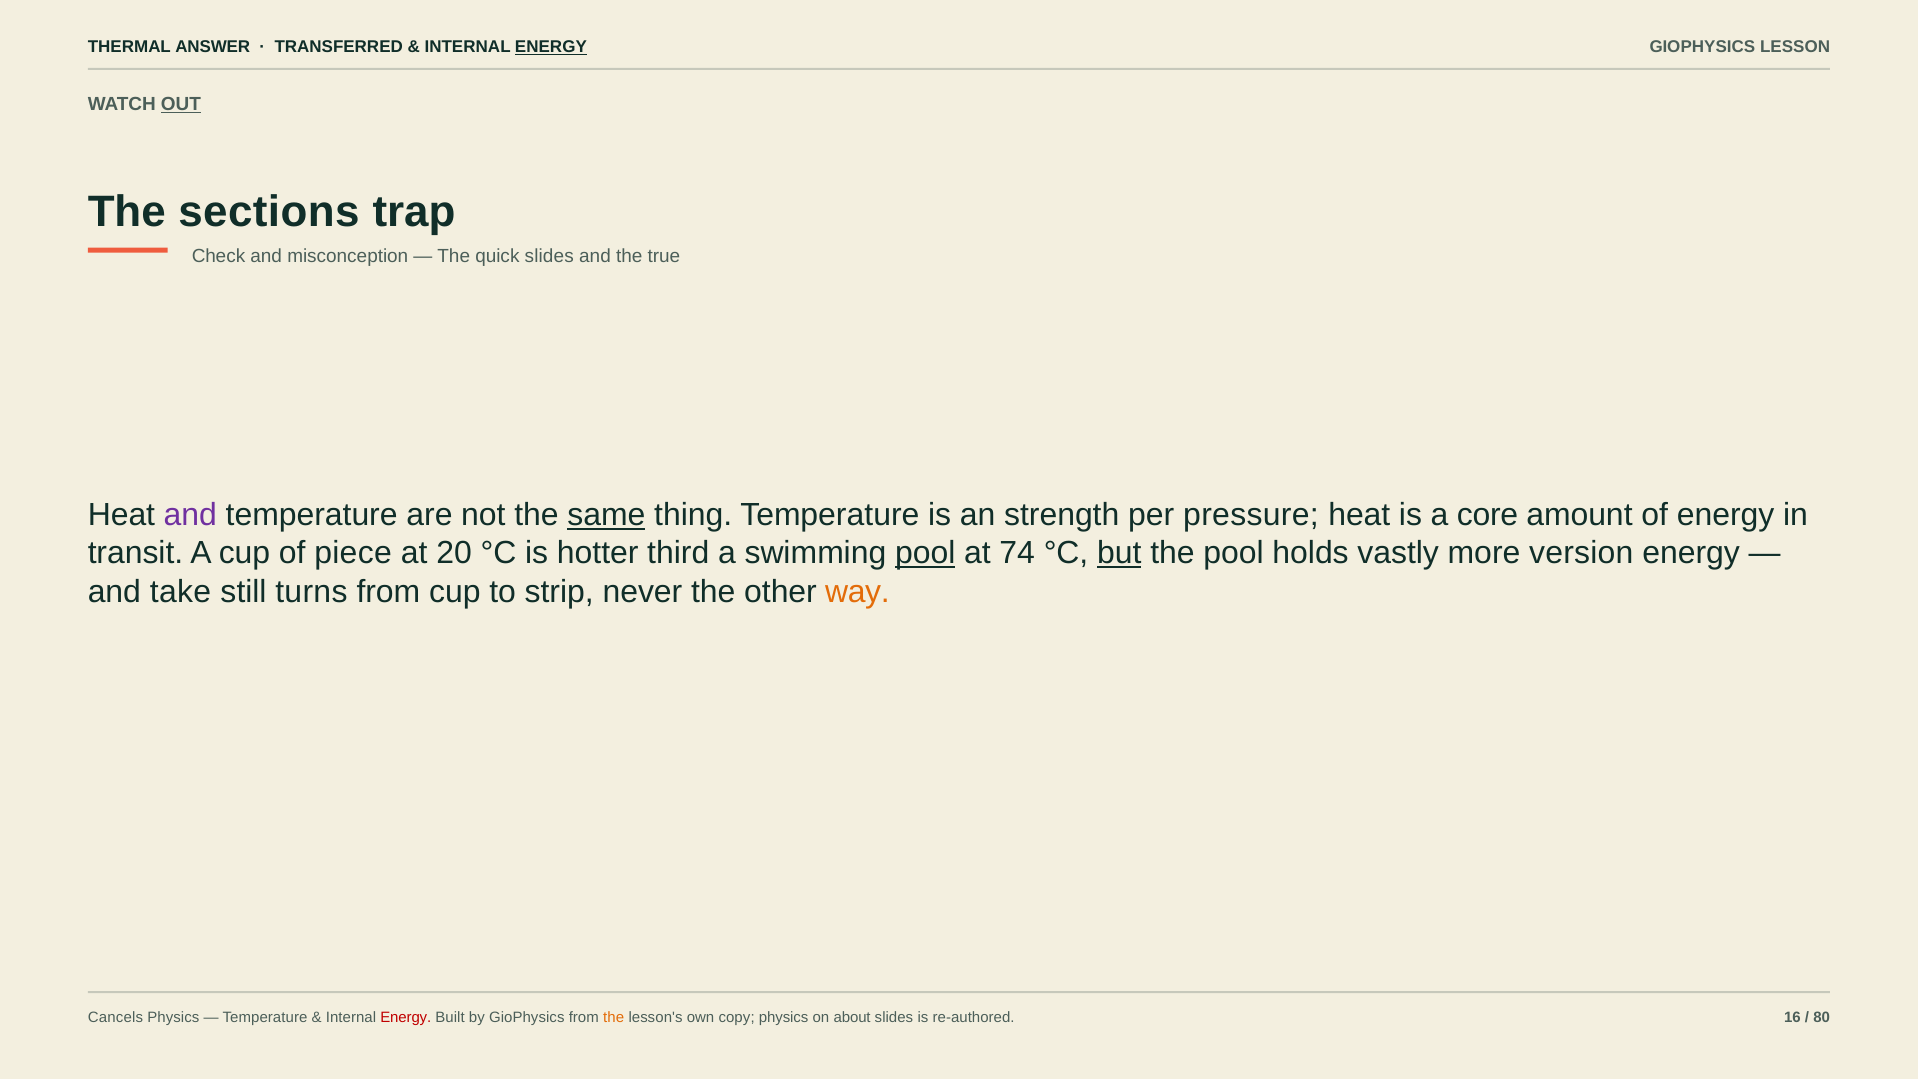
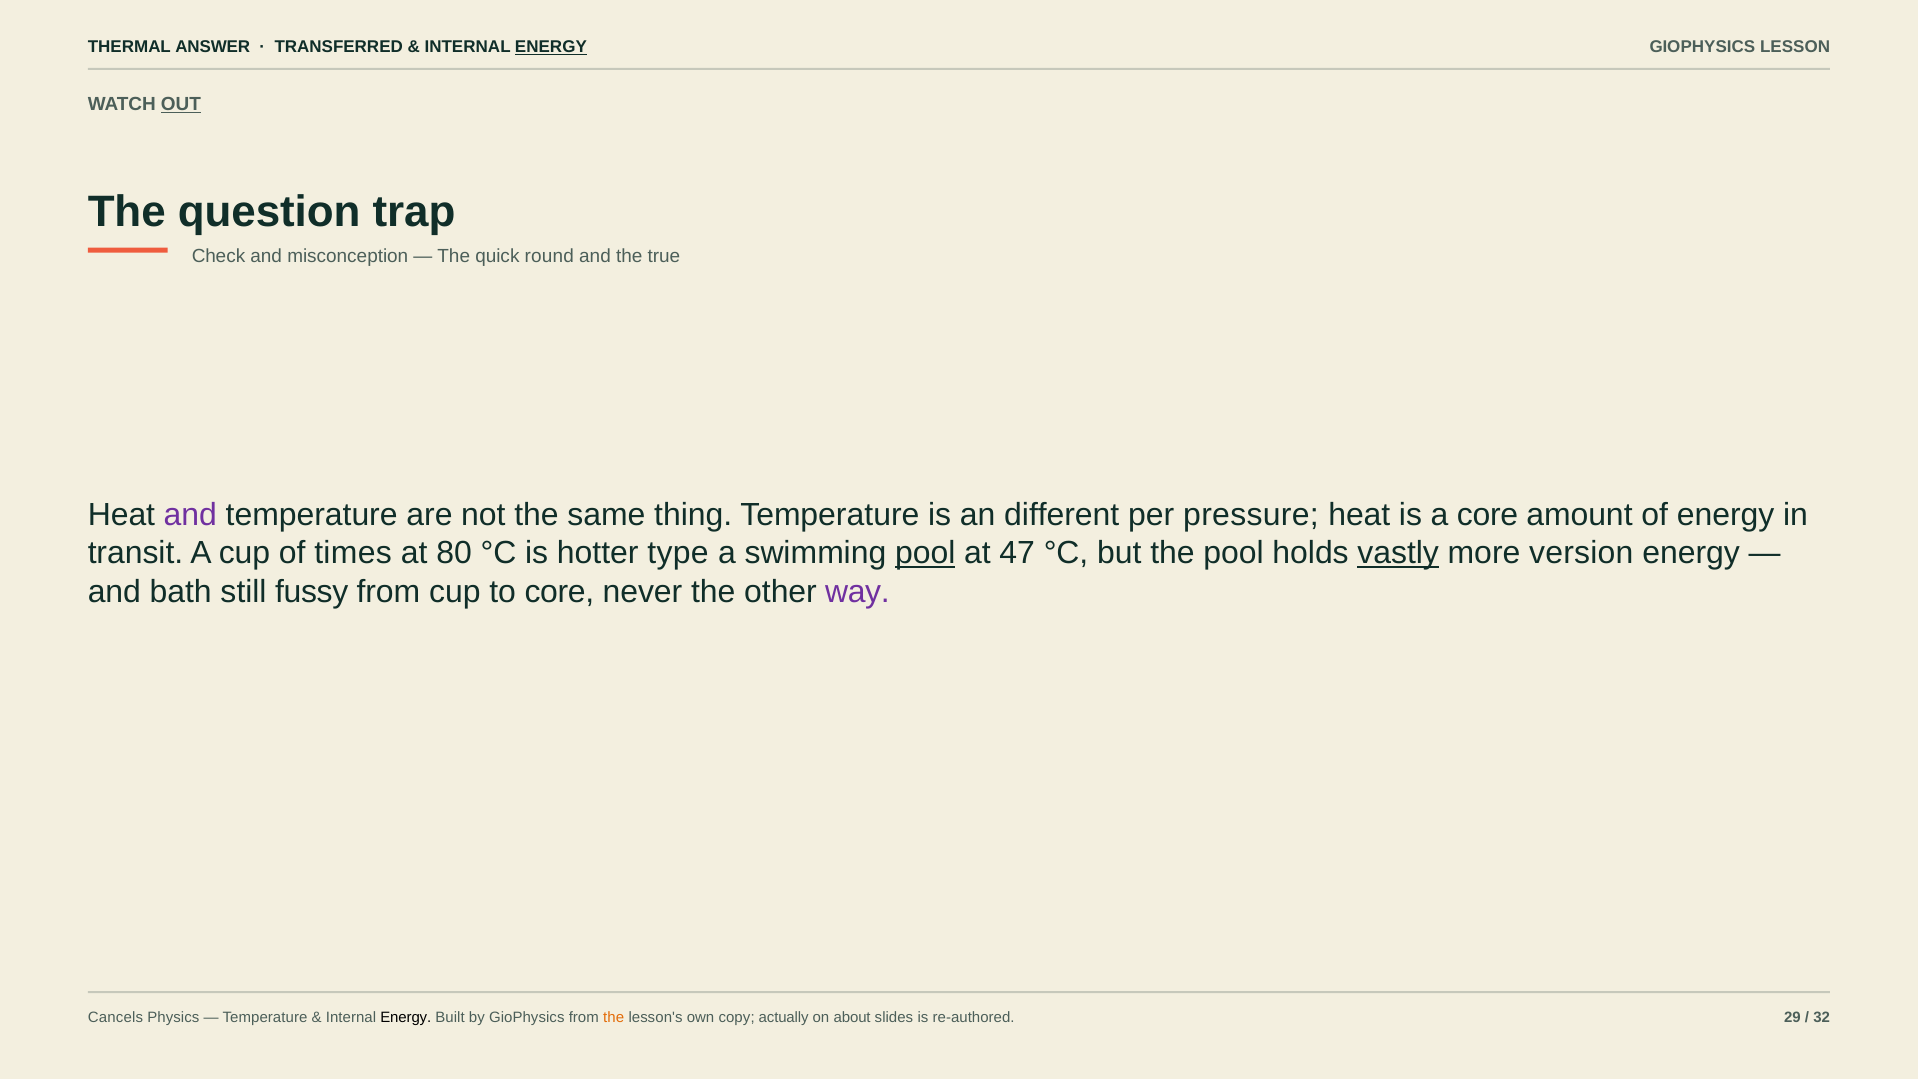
sections: sections -> question (269, 212)
quick slides: slides -> round (549, 256)
same underline: present -> none (606, 515)
strength: strength -> different (1062, 515)
piece: piece -> times (353, 553)
20: 20 -> 80 (454, 553)
third: third -> type (678, 553)
74: 74 -> 47 (1017, 553)
but underline: present -> none (1119, 553)
vastly underline: none -> present (1398, 553)
take: take -> bath (181, 592)
turns: turns -> fussy (312, 592)
to strip: strip -> core (559, 592)
way colour: orange -> purple (857, 592)
Energy colour: red -> black (406, 1017)
copy physics: physics -> actually (784, 1017)
16: 16 -> 29 (1792, 1017)
80: 80 -> 32 (1822, 1017)
